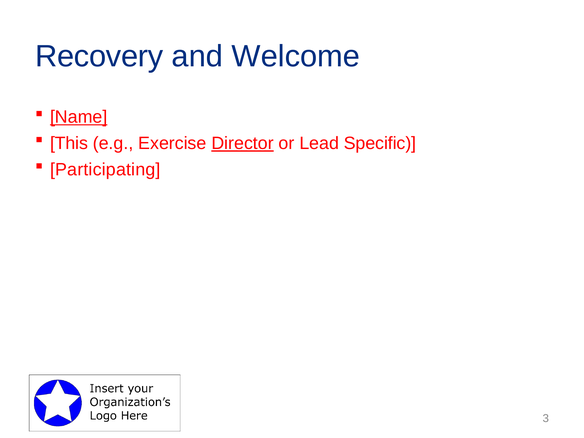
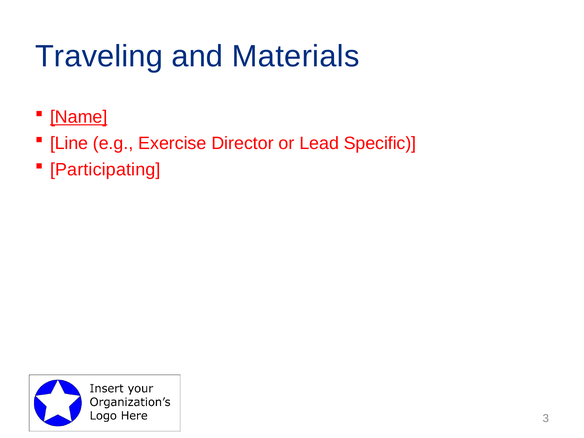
Recovery: Recovery -> Traveling (99, 56)
Welcome: Welcome -> Materials (296, 56)
This: This -> Line (69, 143)
Director underline: present -> none (243, 143)
